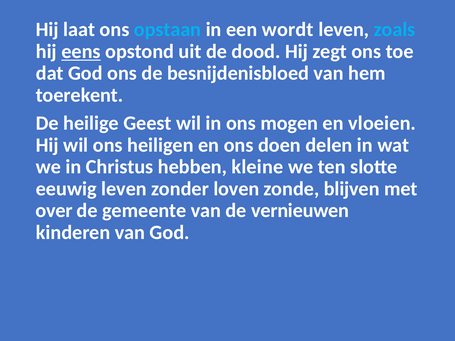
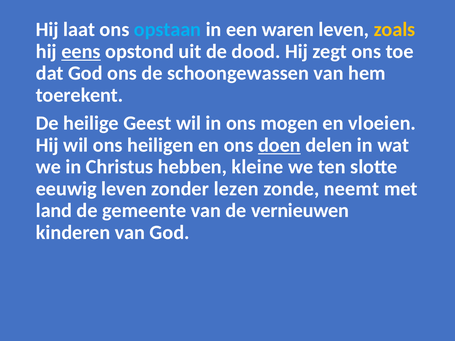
wordt: wordt -> waren (288, 30)
zoals colour: light blue -> yellow (394, 30)
besnijdenisbloed: besnijdenisbloed -> schoongewassen (238, 73)
doen underline: none -> present (279, 145)
loven: loven -> lezen (236, 189)
blijven: blijven -> neemt (352, 189)
over: over -> land (54, 211)
